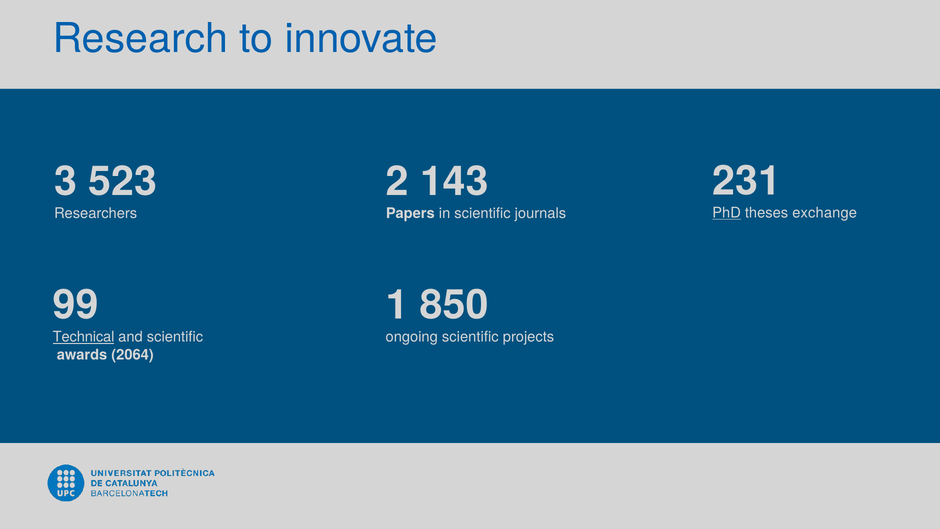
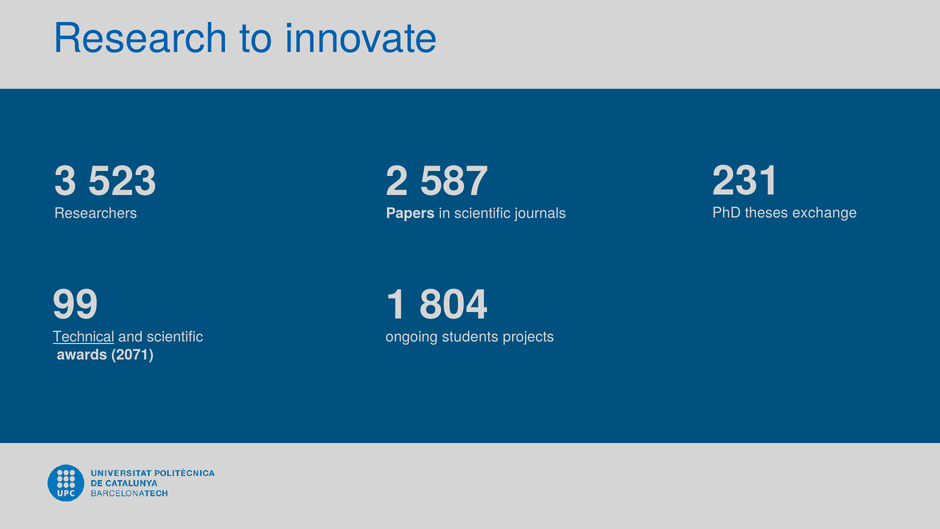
143: 143 -> 587 (454, 182)
PhD underline: present -> none (727, 213)
850: 850 -> 804 (454, 305)
ongoing scientific: scientific -> students (470, 337)
2064: 2064 -> 2071 (133, 355)
